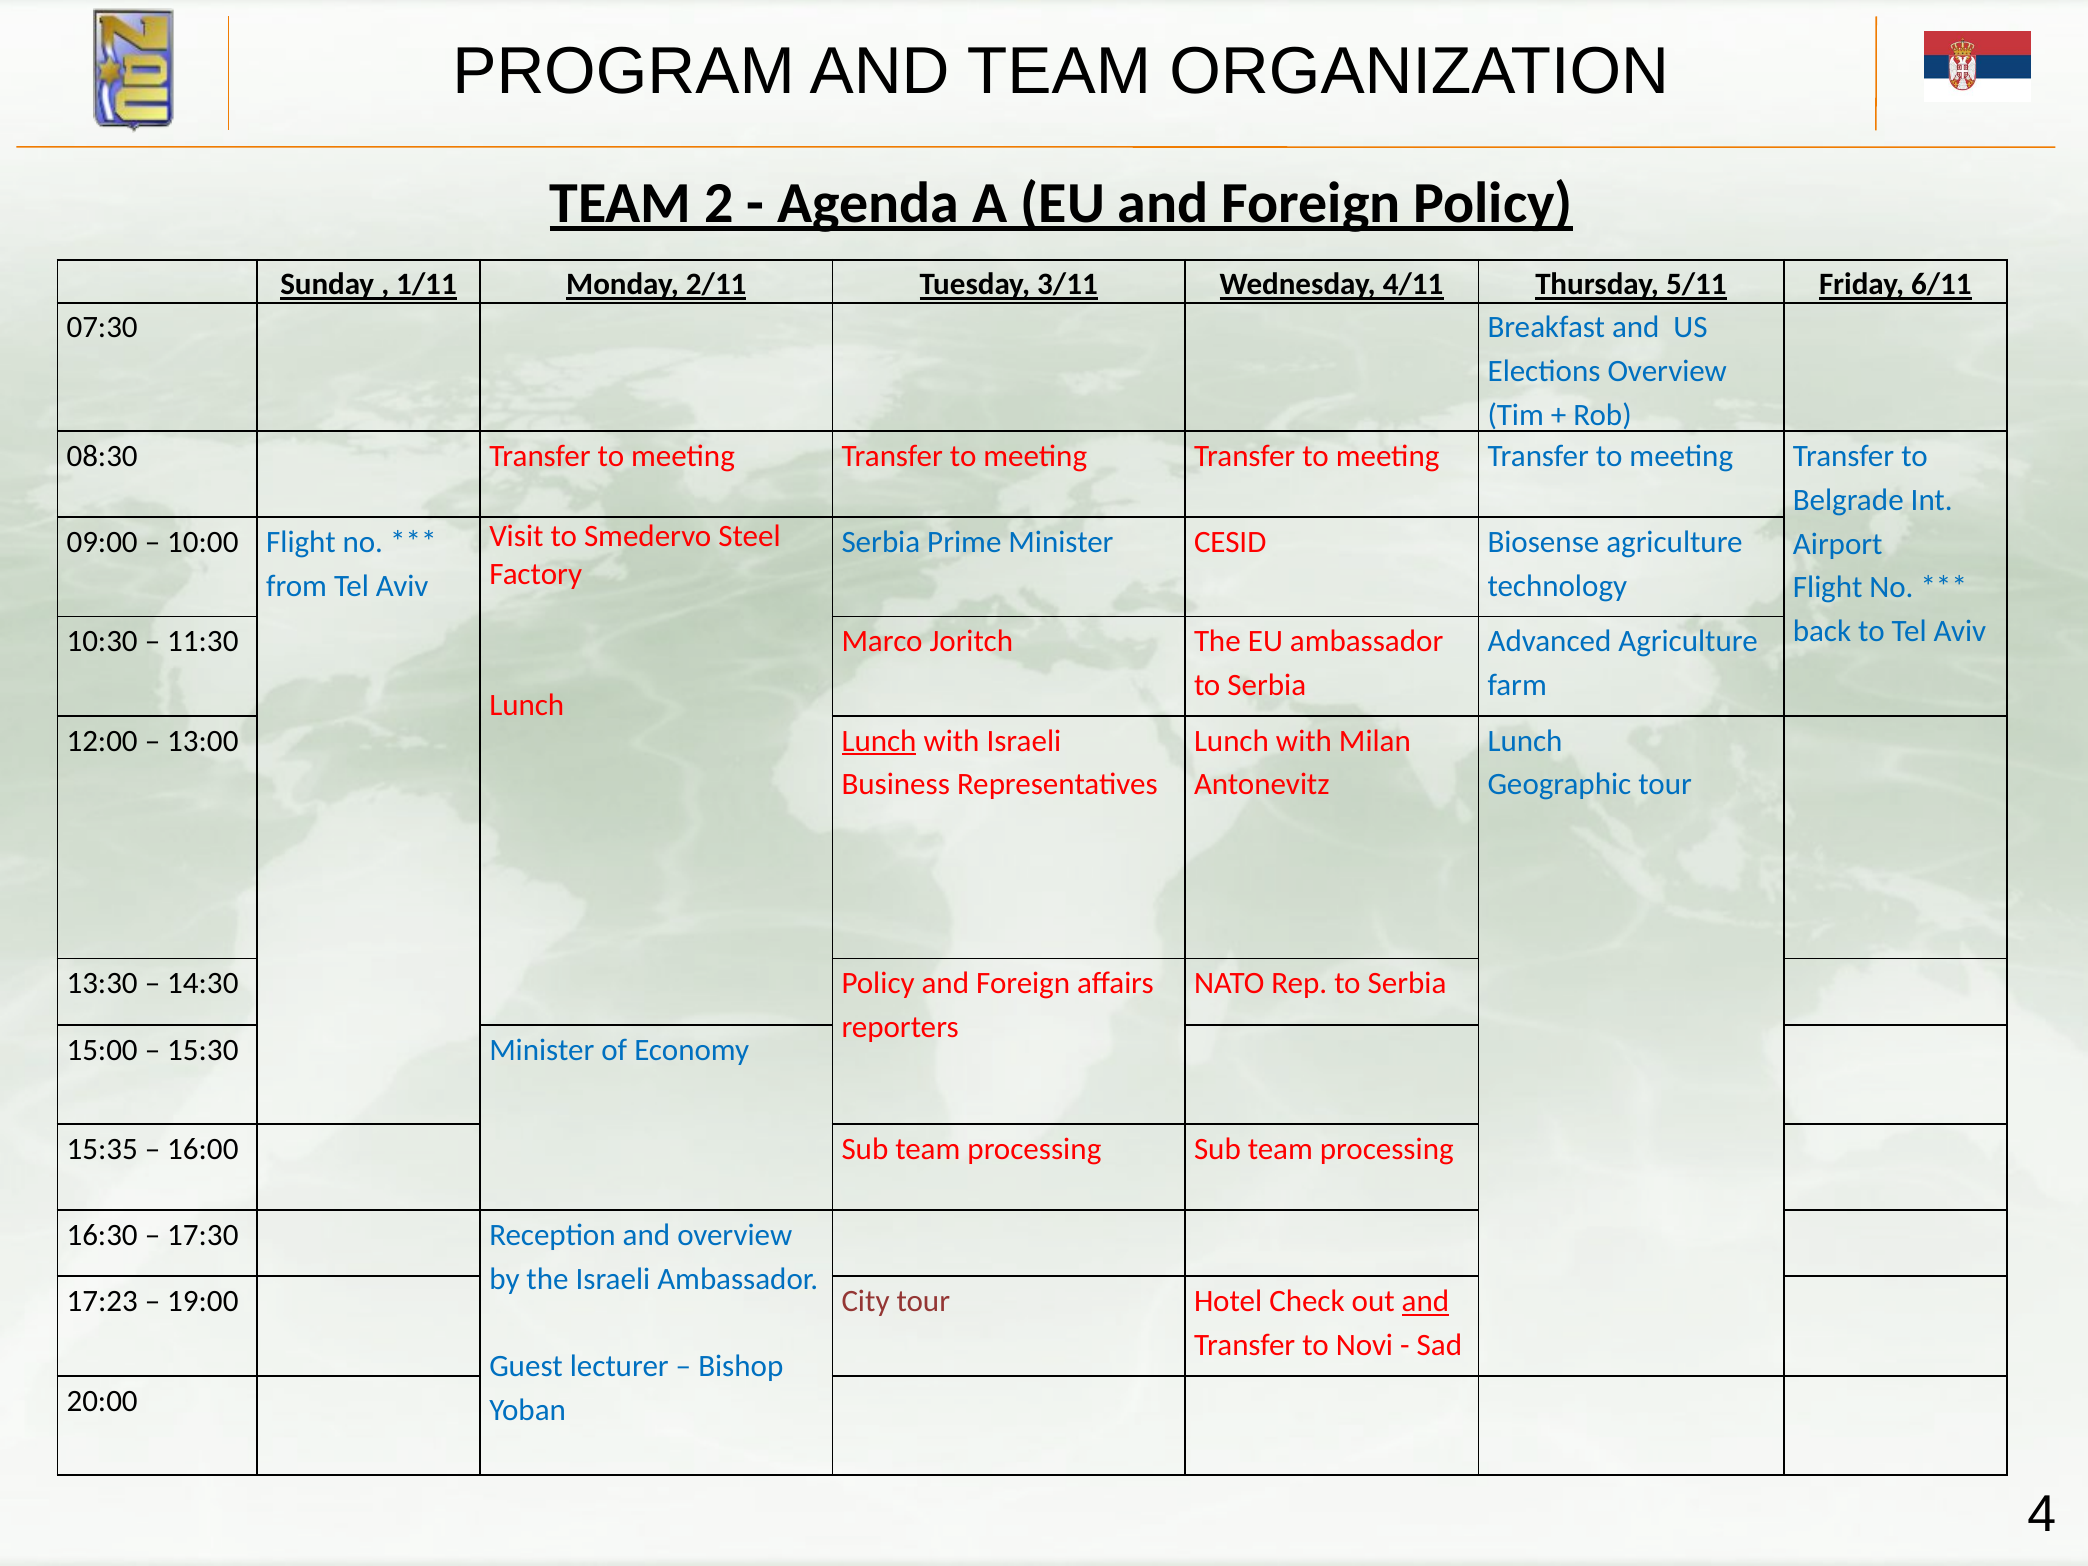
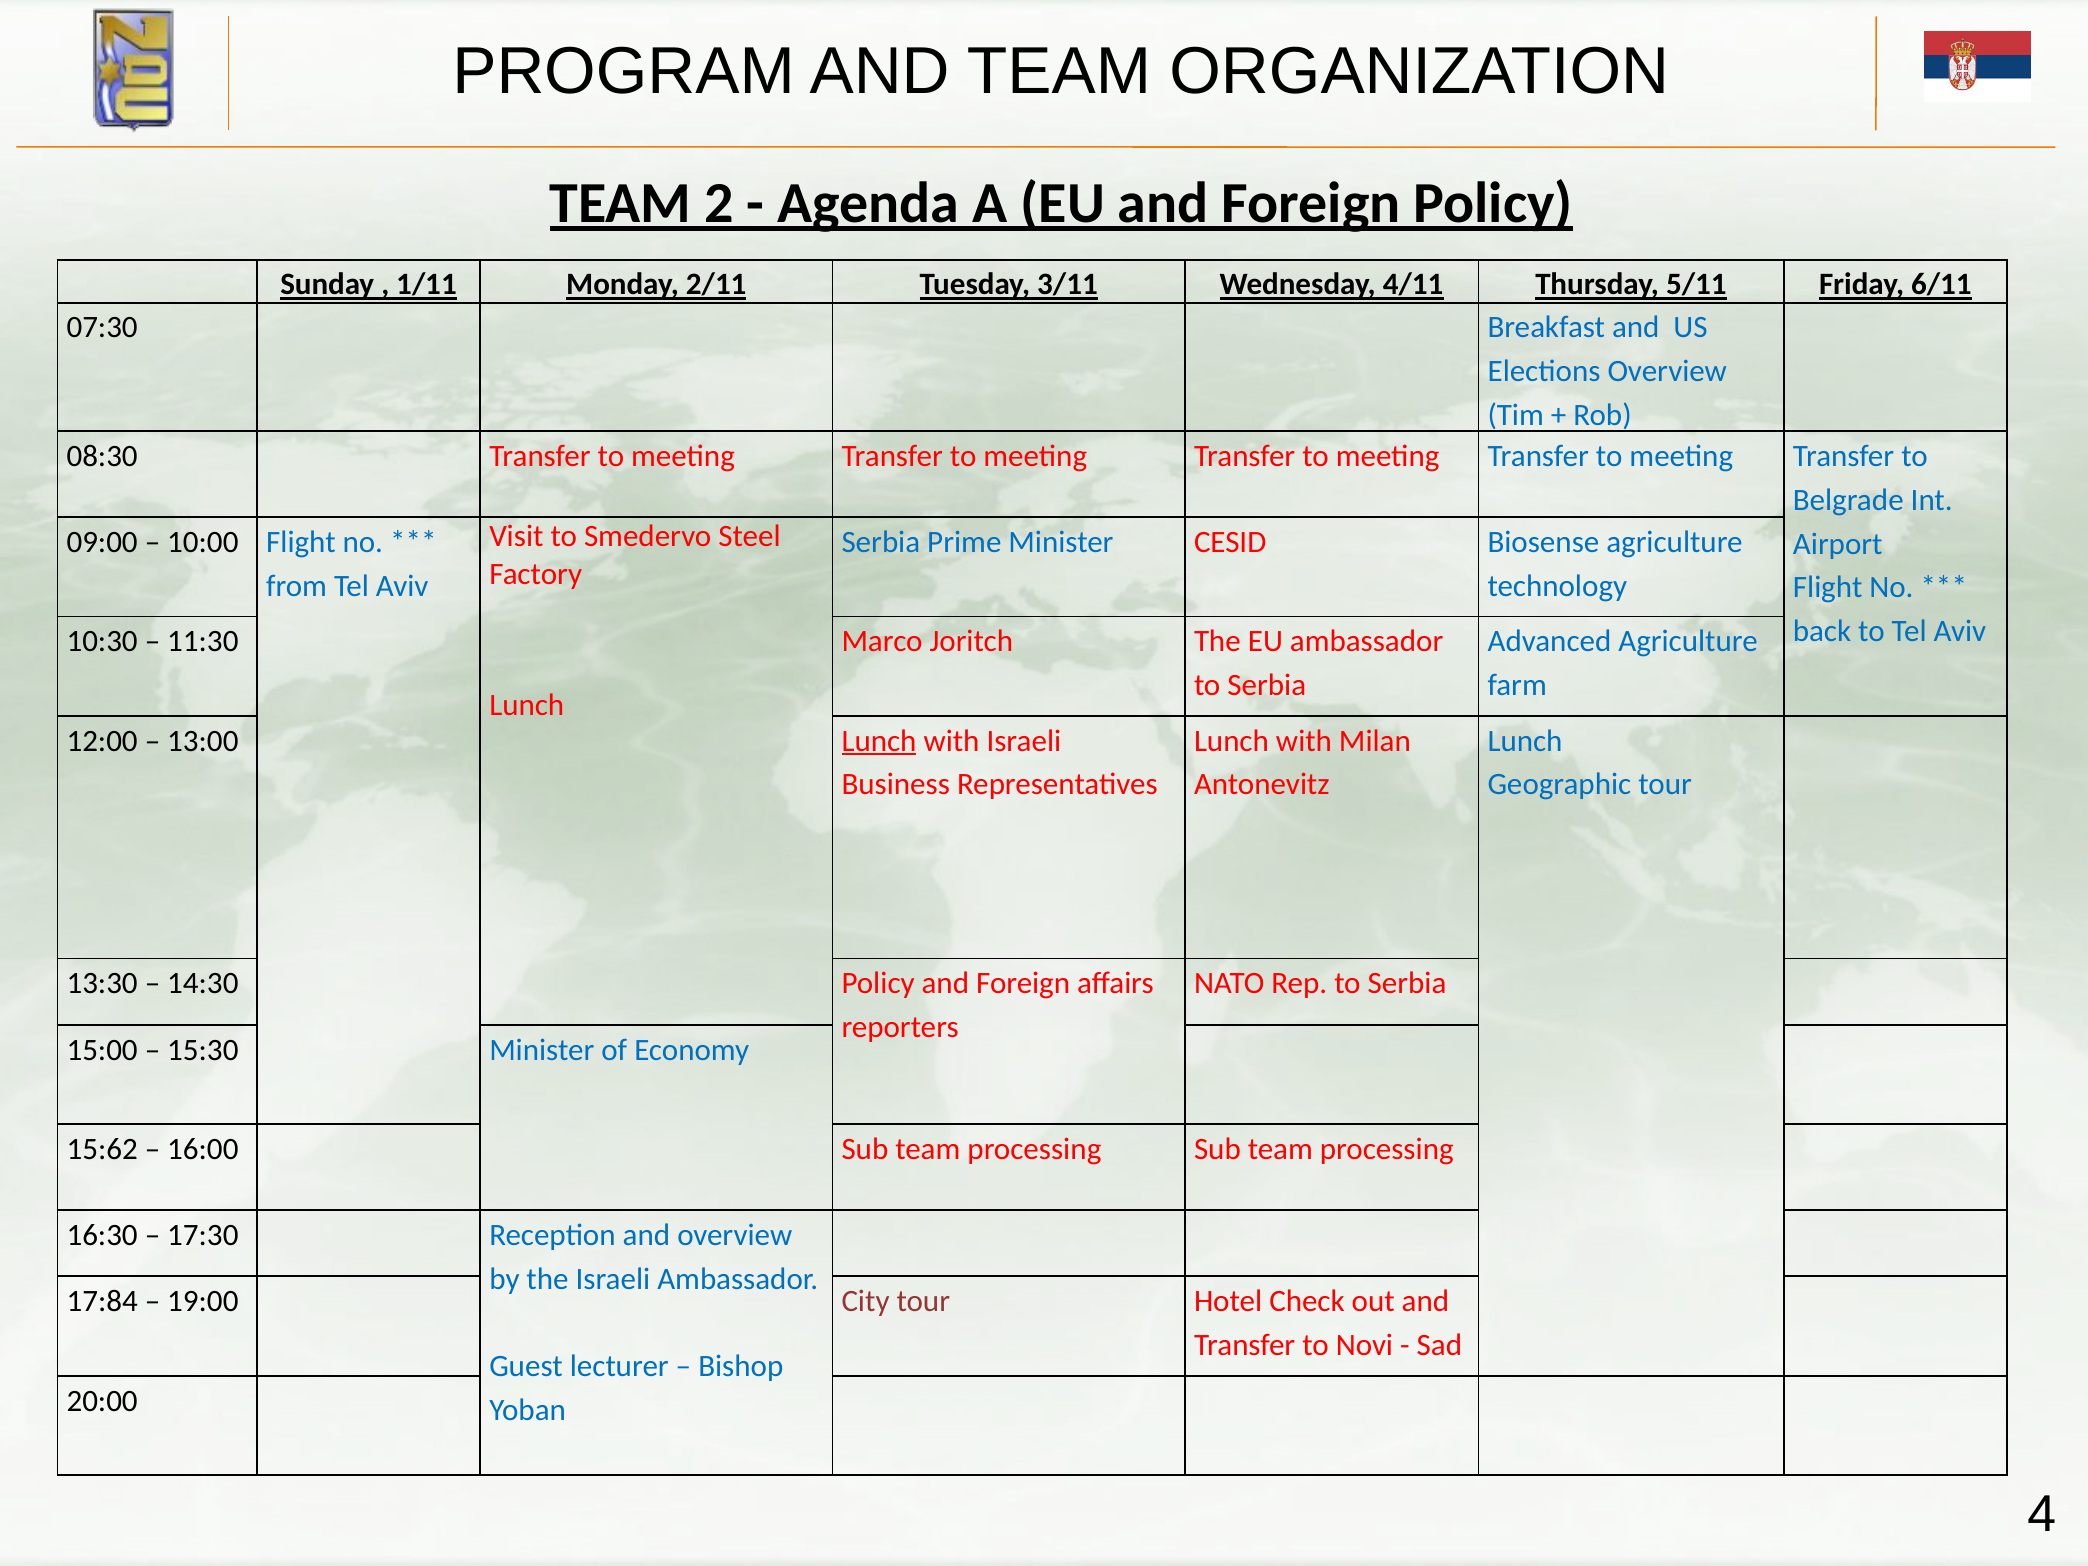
15:35: 15:35 -> 15:62 (102, 1149)
17:23: 17:23 -> 17:84 (102, 1301)
and underline: present -> none (1426, 1301)
